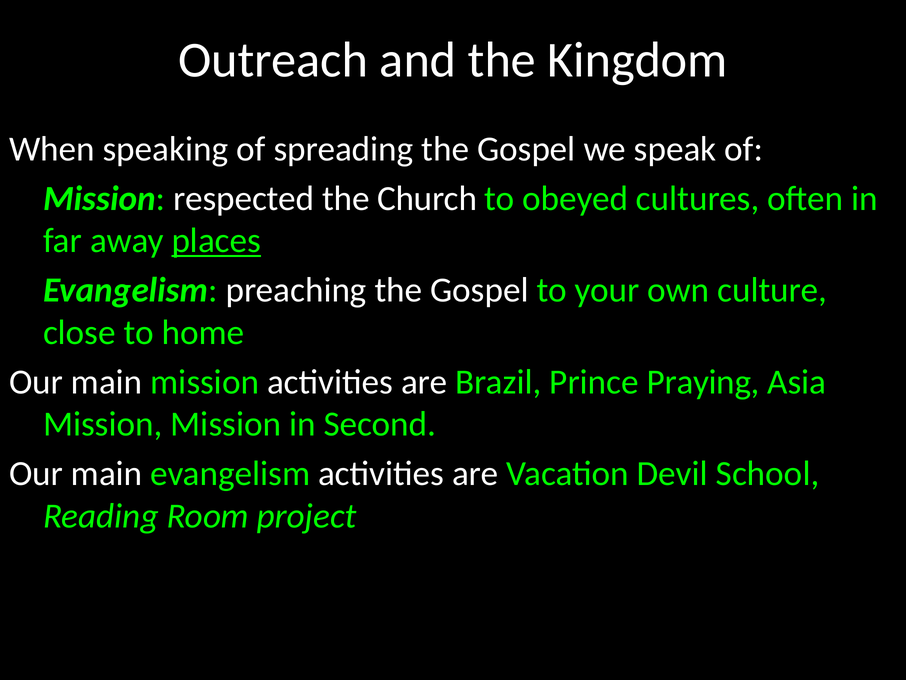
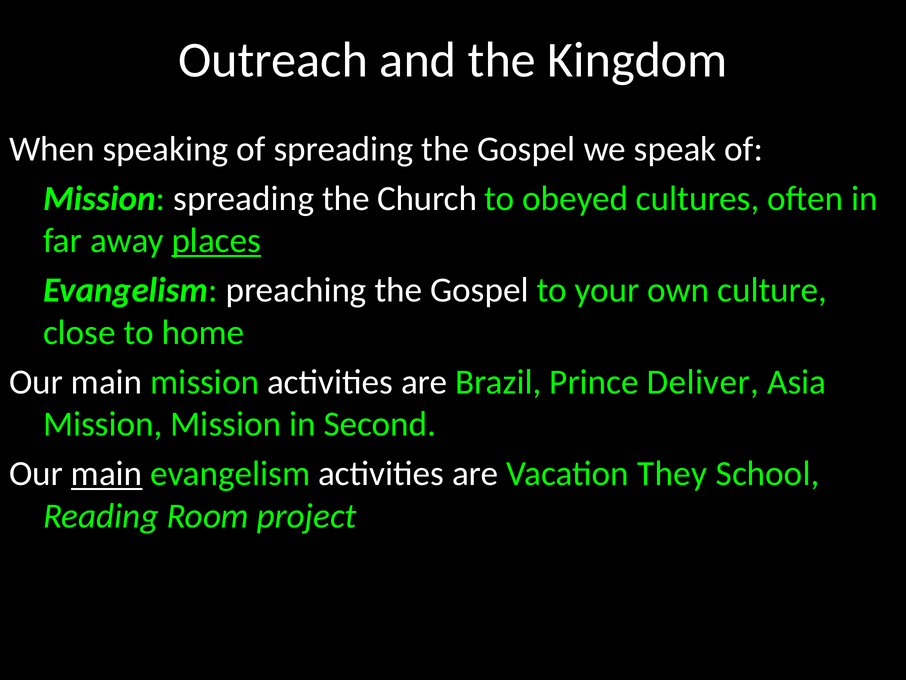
Mission respected: respected -> spreading (244, 198)
Praying: Praying -> Deliver (703, 382)
main underline: none -> present (107, 473)
Devil: Devil -> They (672, 473)
